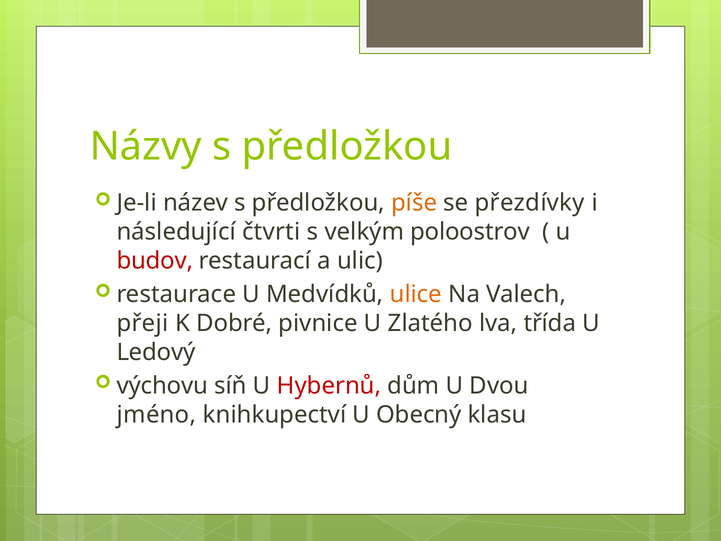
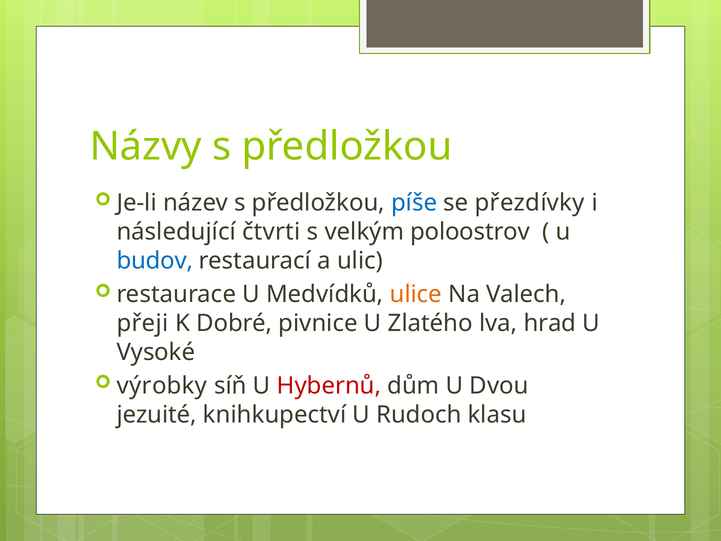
píše colour: orange -> blue (414, 203)
budov colour: red -> blue (155, 261)
třída: třída -> hrad (550, 323)
Ledový: Ledový -> Vysoké (156, 352)
výchovu: výchovu -> výrobky (162, 386)
jméno: jméno -> jezuité (157, 414)
Obecný: Obecný -> Rudoch (419, 414)
